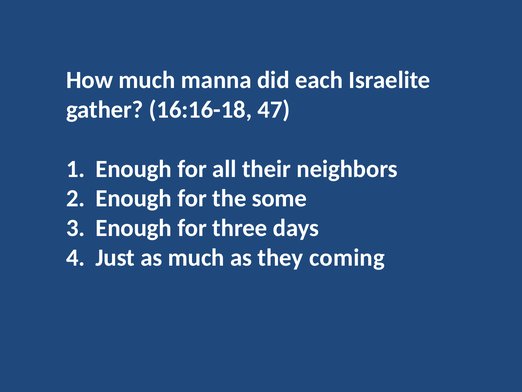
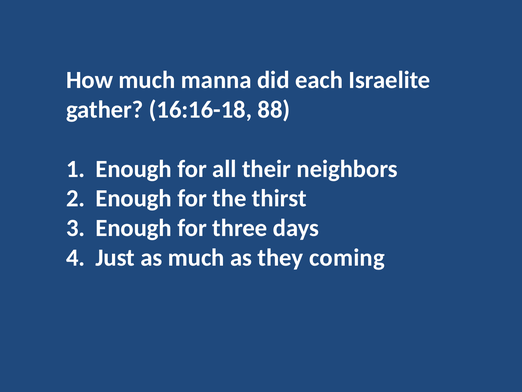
47: 47 -> 88 (274, 110)
some: some -> thirst (279, 198)
